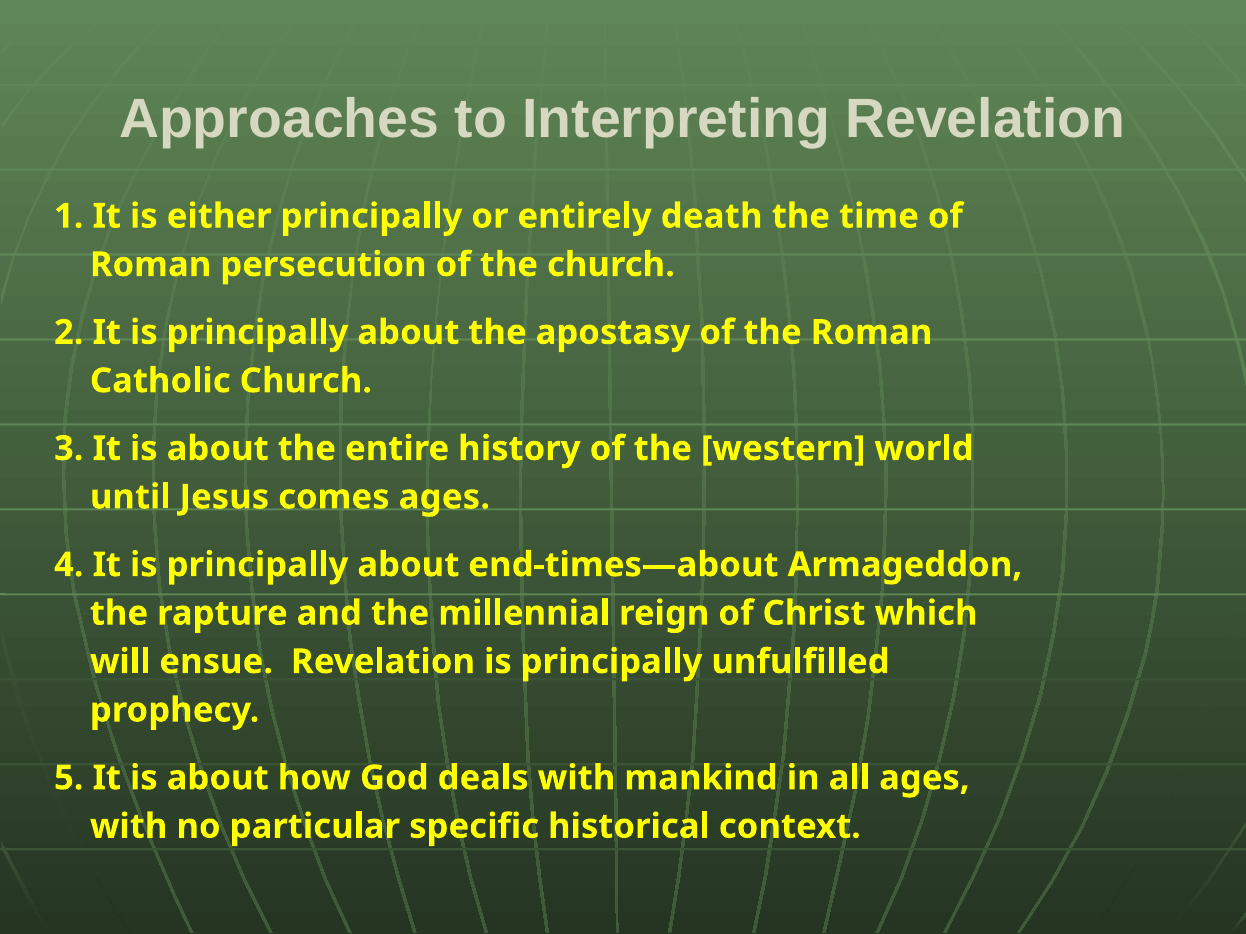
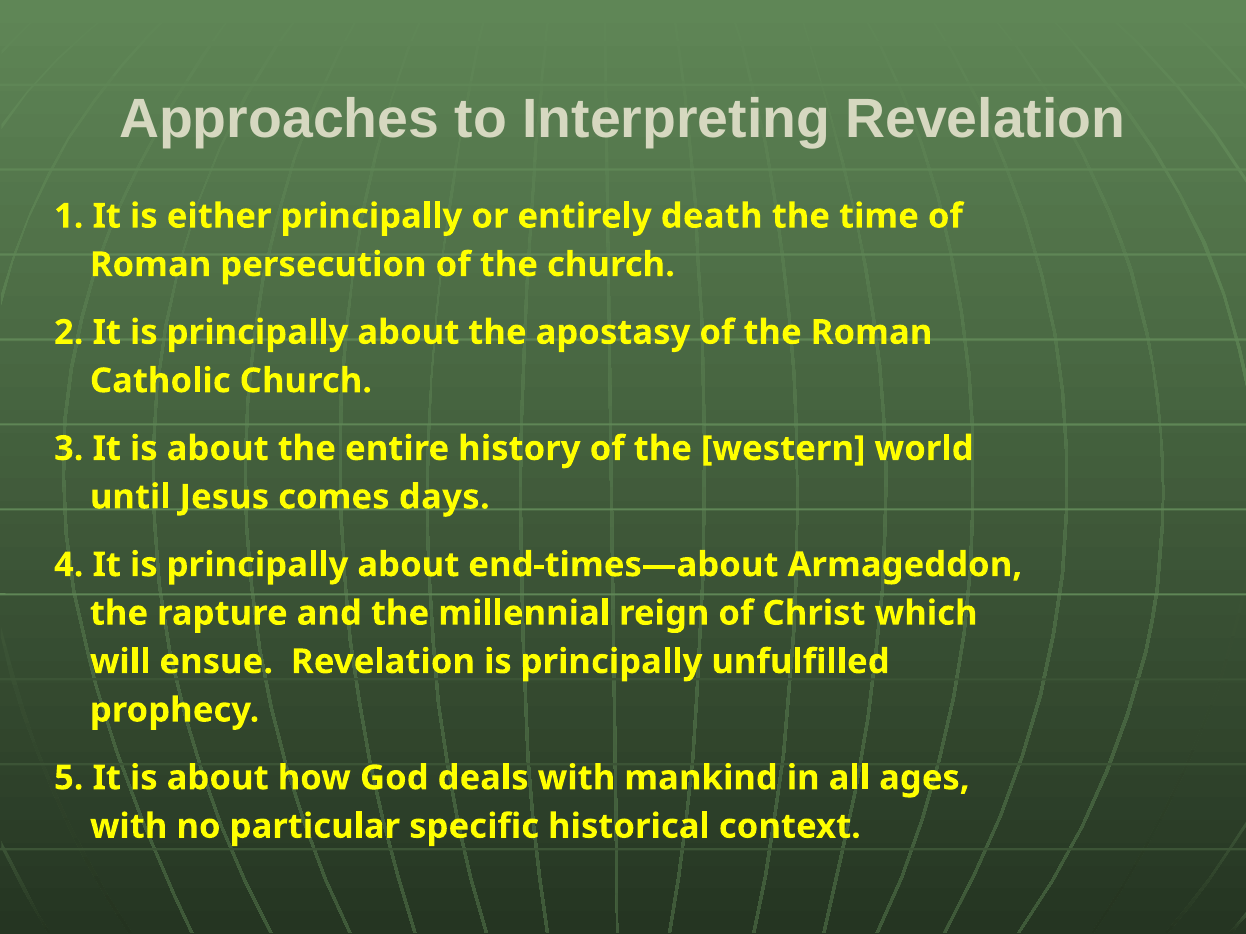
comes ages: ages -> days (444, 497)
